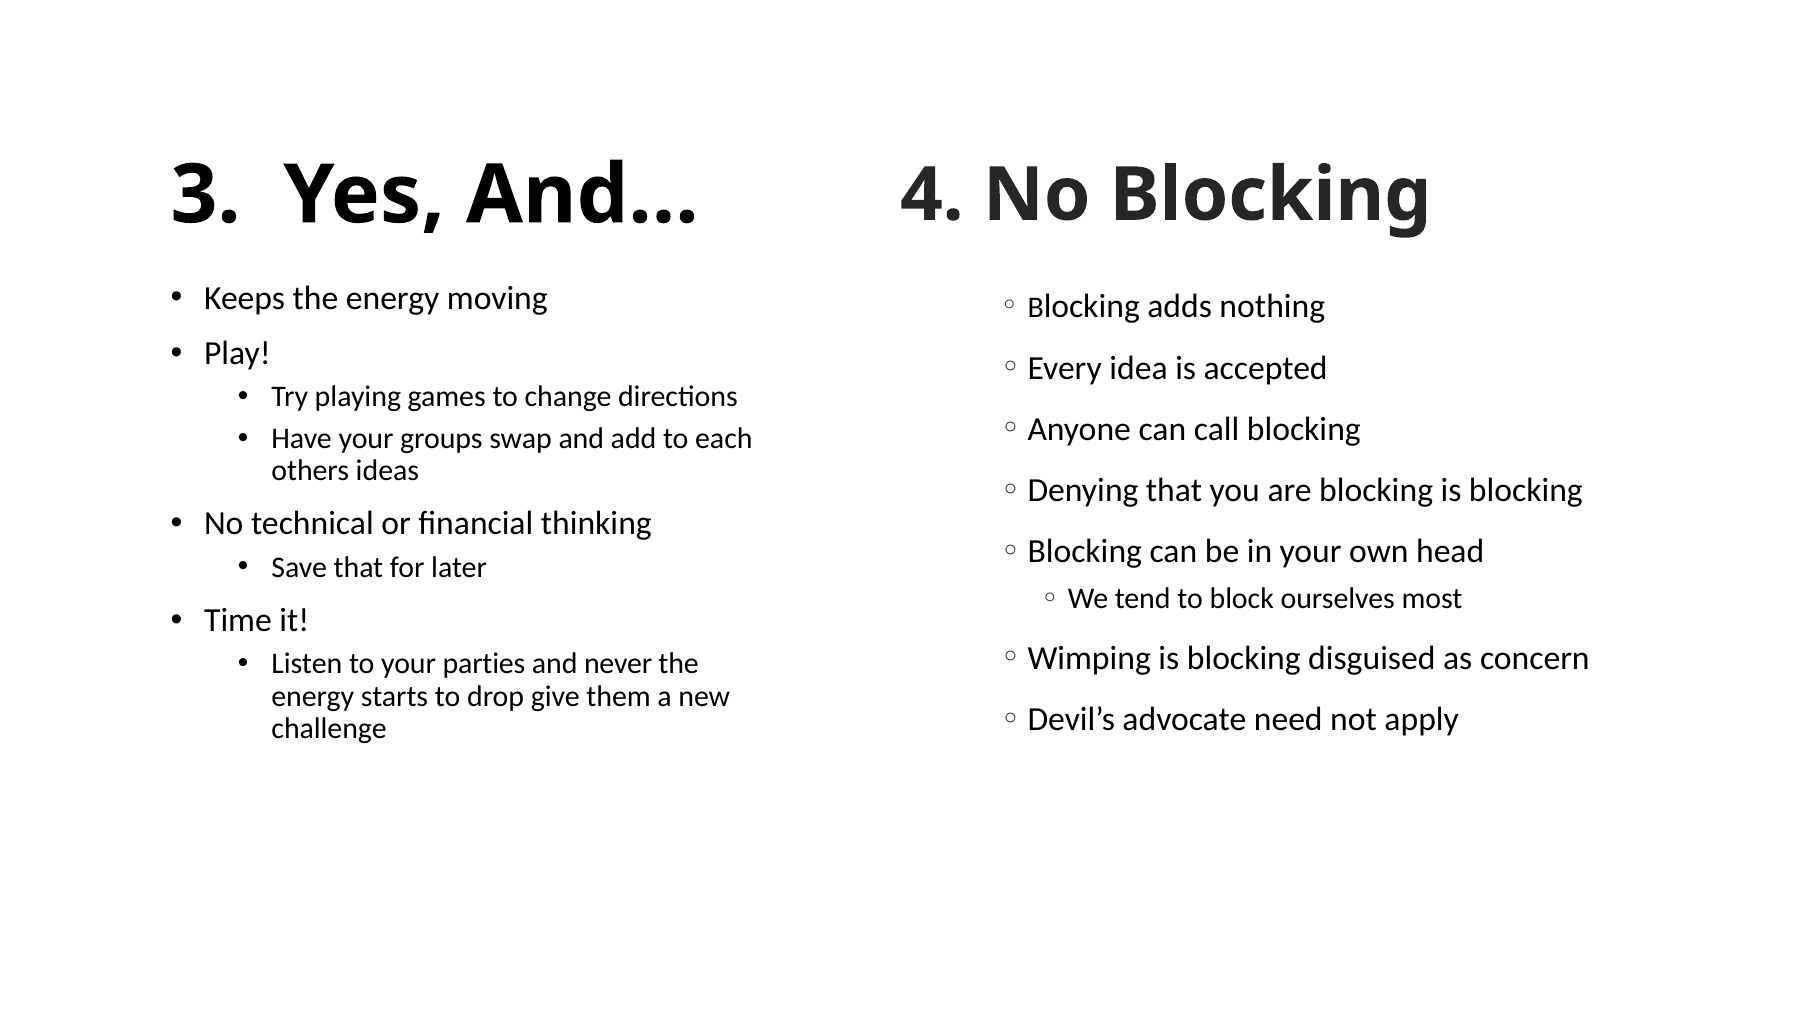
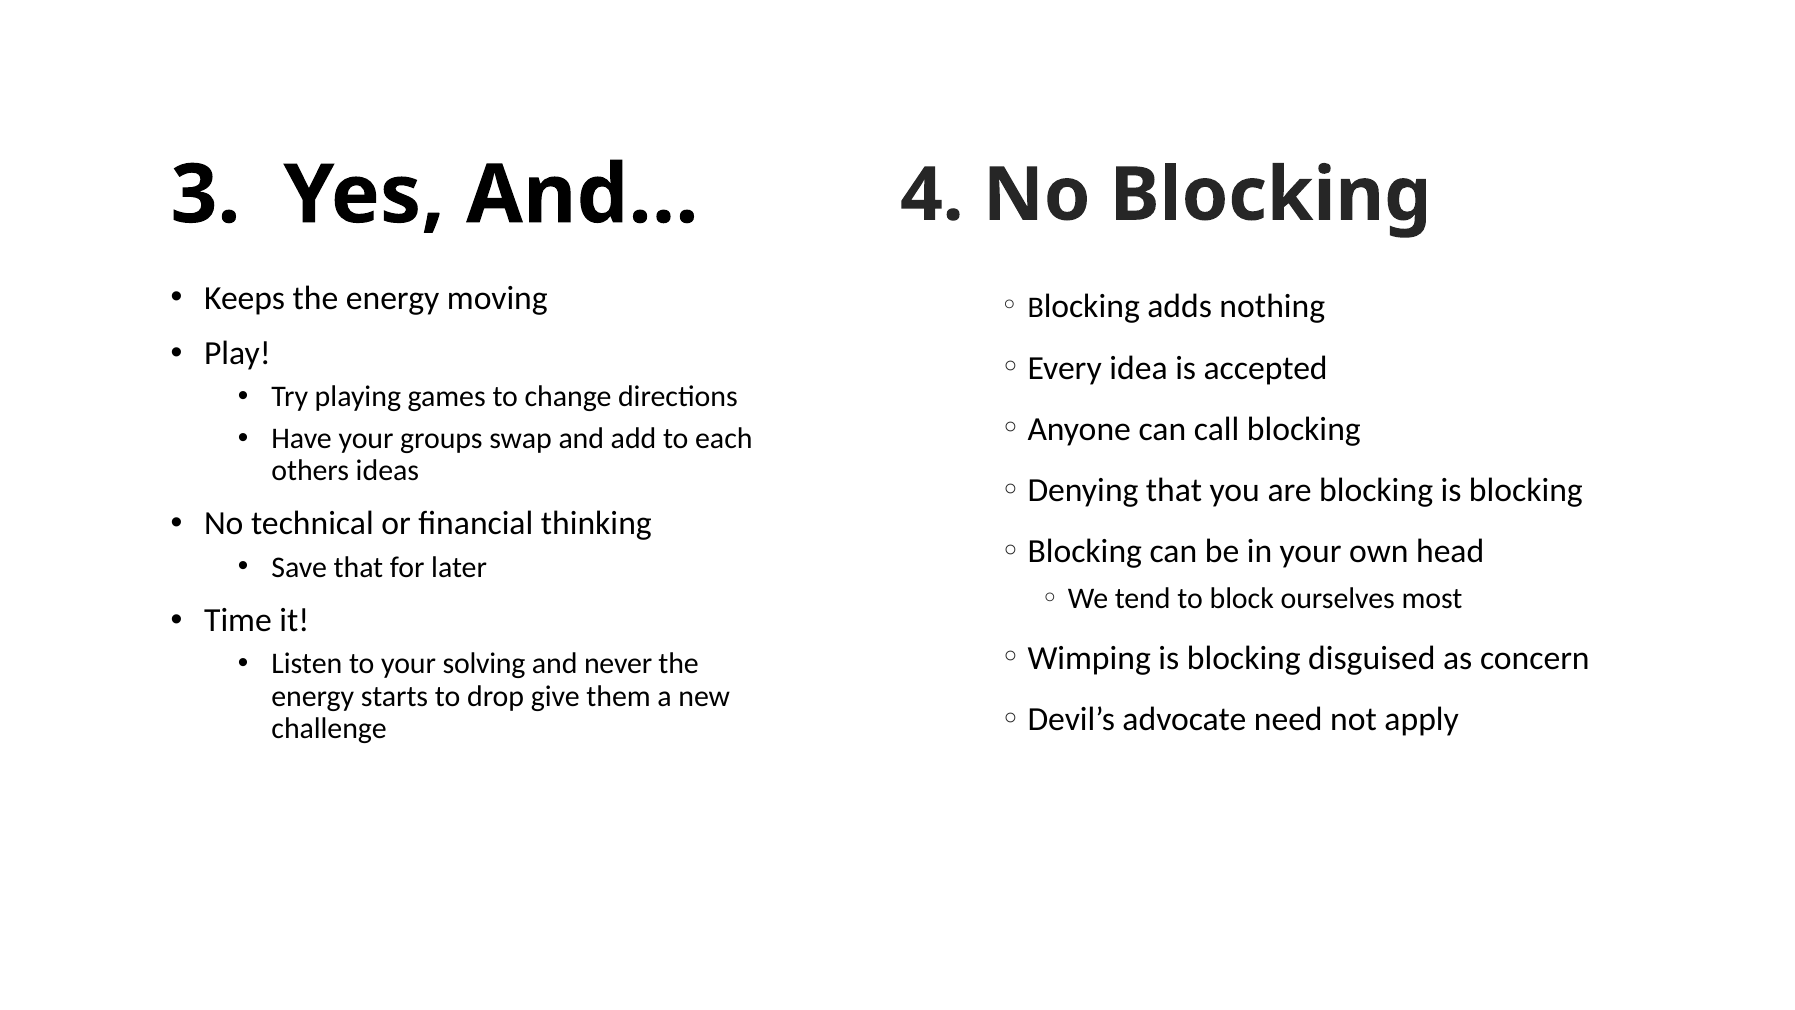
parties: parties -> solving (484, 664)
